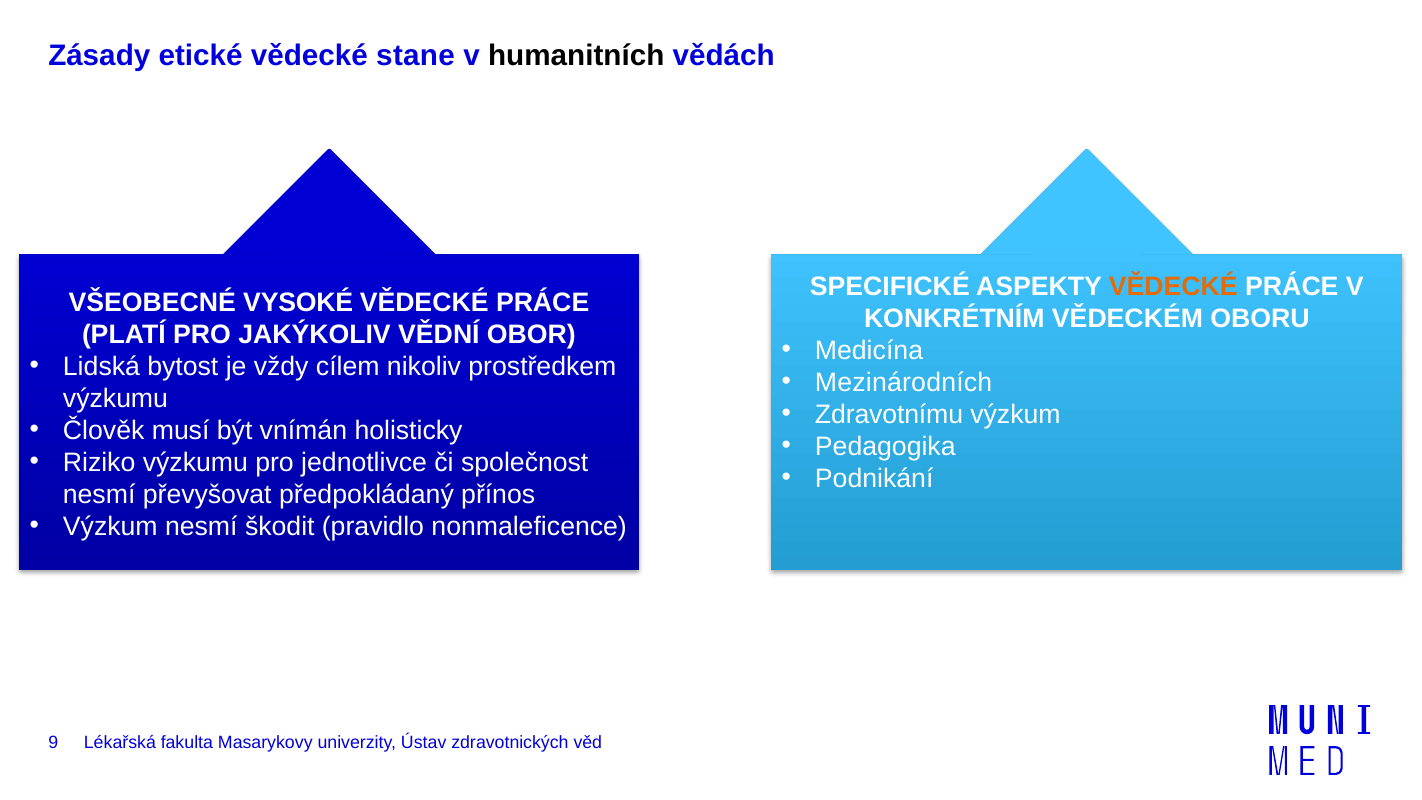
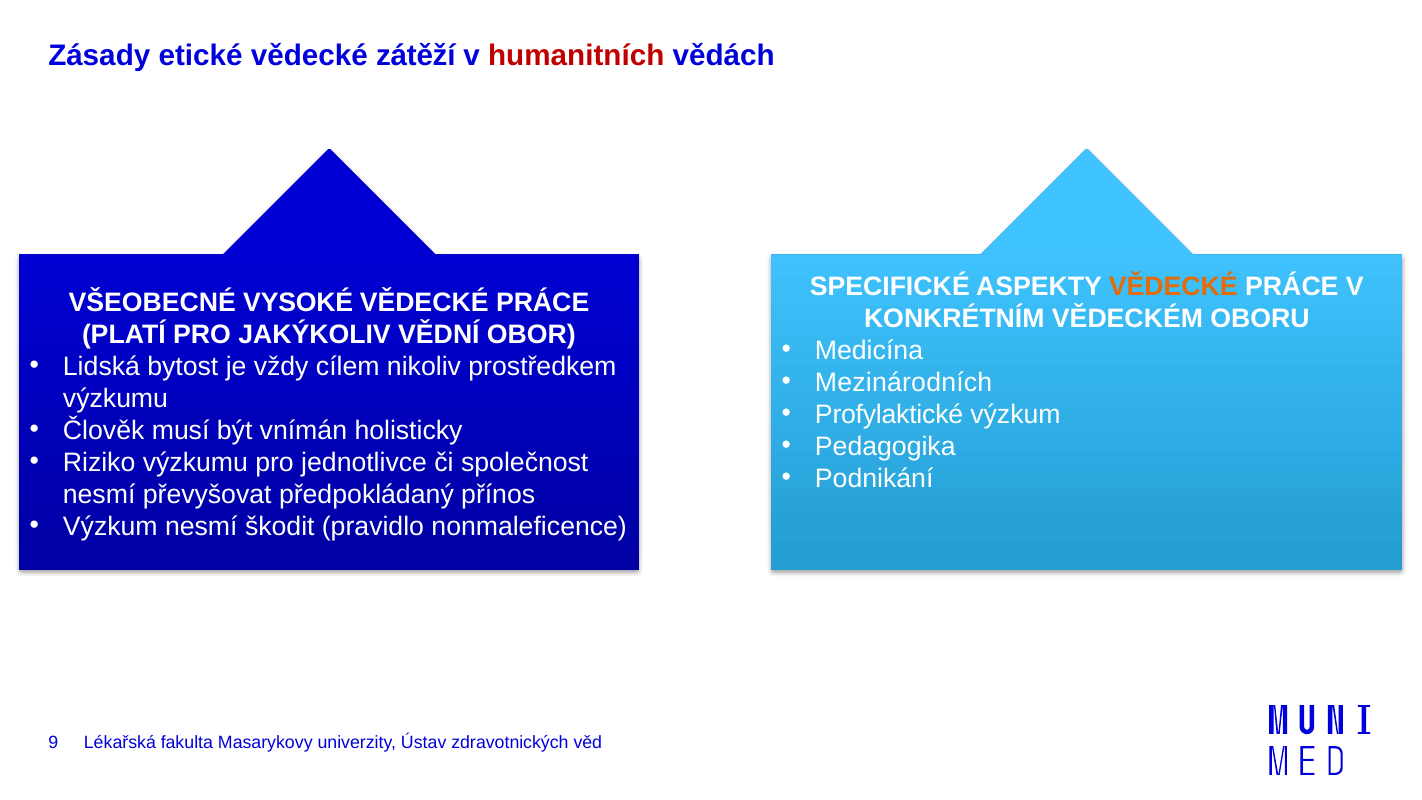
stane: stane -> zátěží (416, 55)
humanitních colour: black -> red (576, 55)
Zdravotnímu: Zdravotnímu -> Profylaktické (889, 414)
